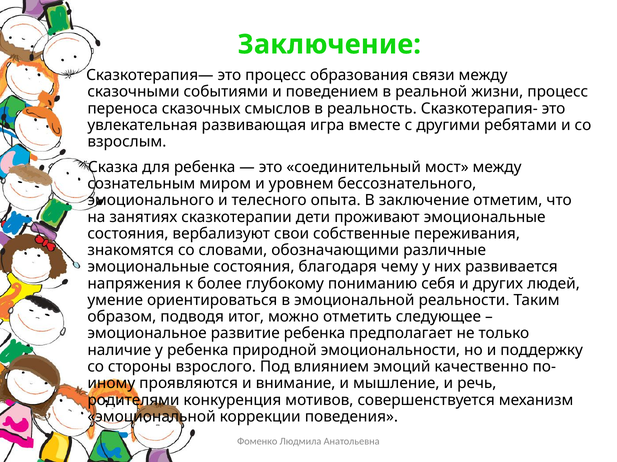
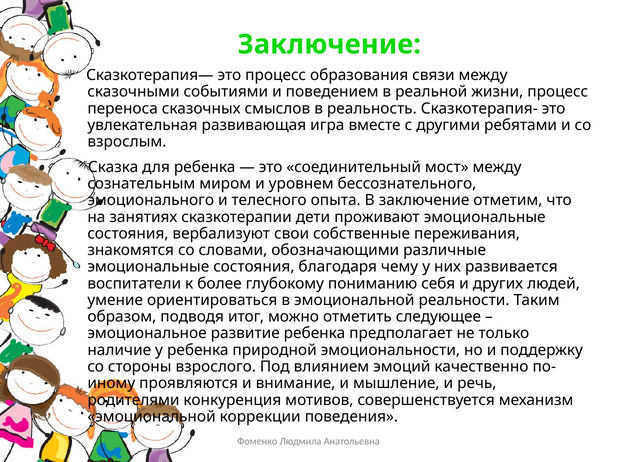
напряжения: напряжения -> воспитатели (134, 284)
